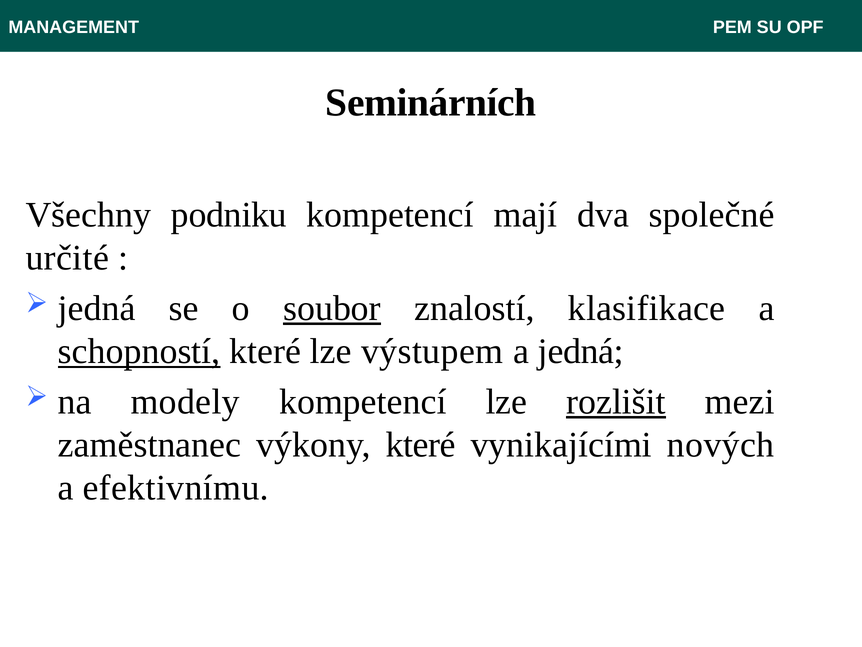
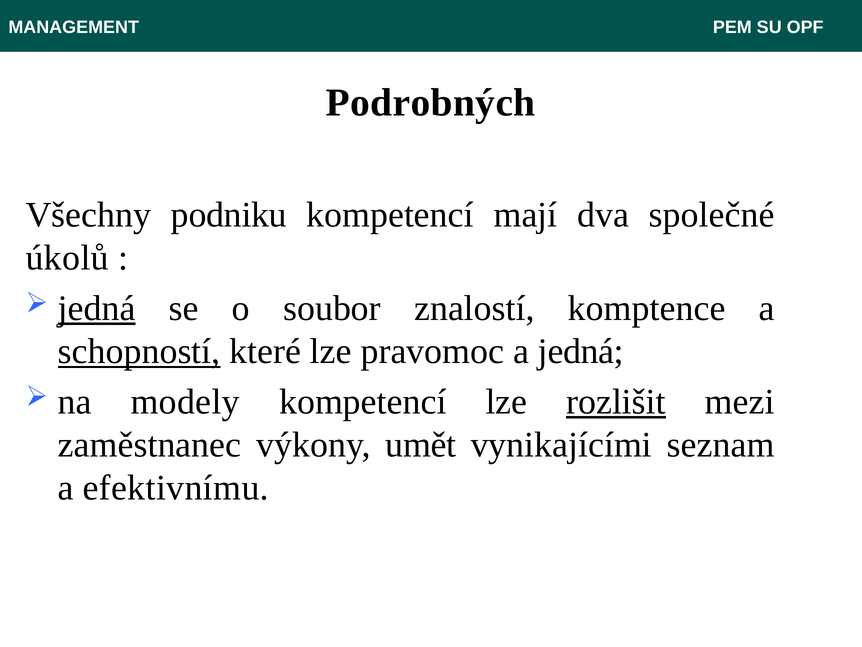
Seminárních: Seminárních -> Podrobných (431, 103)
určité: určité -> úkolů (67, 258)
jedná underline: none -> present (97, 308)
soubor underline: present -> none (332, 308)
klasifikace: klasifikace -> komptence (647, 308)
výstupem: výstupem -> pravomoc (432, 351)
výkony které: které -> umět (421, 445)
nových: nových -> seznam (721, 445)
